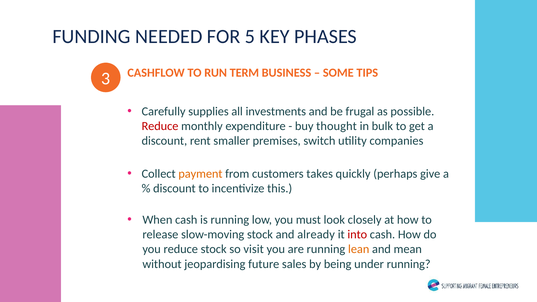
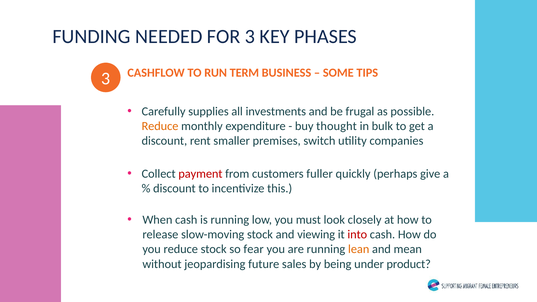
FOR 5: 5 -> 3 (250, 37)
Reduce colour: red -> orange (160, 126)
payment colour: orange -> red (200, 174)
takes: takes -> fuller (320, 174)
already: already -> viewing (316, 234)
visit: visit -> fear (254, 249)
under running: running -> product (409, 264)
